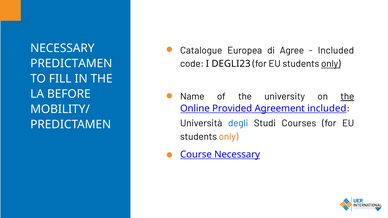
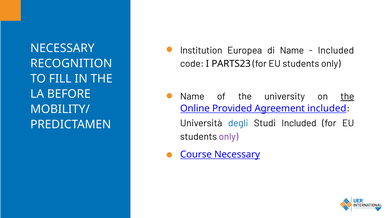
Catalogue: Catalogue -> Institution (201, 51)
di Agree: Agree -> Name (292, 51)
DEGLI23: DEGLI23 -> PARTS23 (231, 64)
only underline: present -> none (331, 64)
PREDICTAMEN: PREDICTAMEN -> RECOGNITION (71, 64)
Studi Courses: Courses -> Included (299, 123)
only colour: orange -> purple (229, 137)
